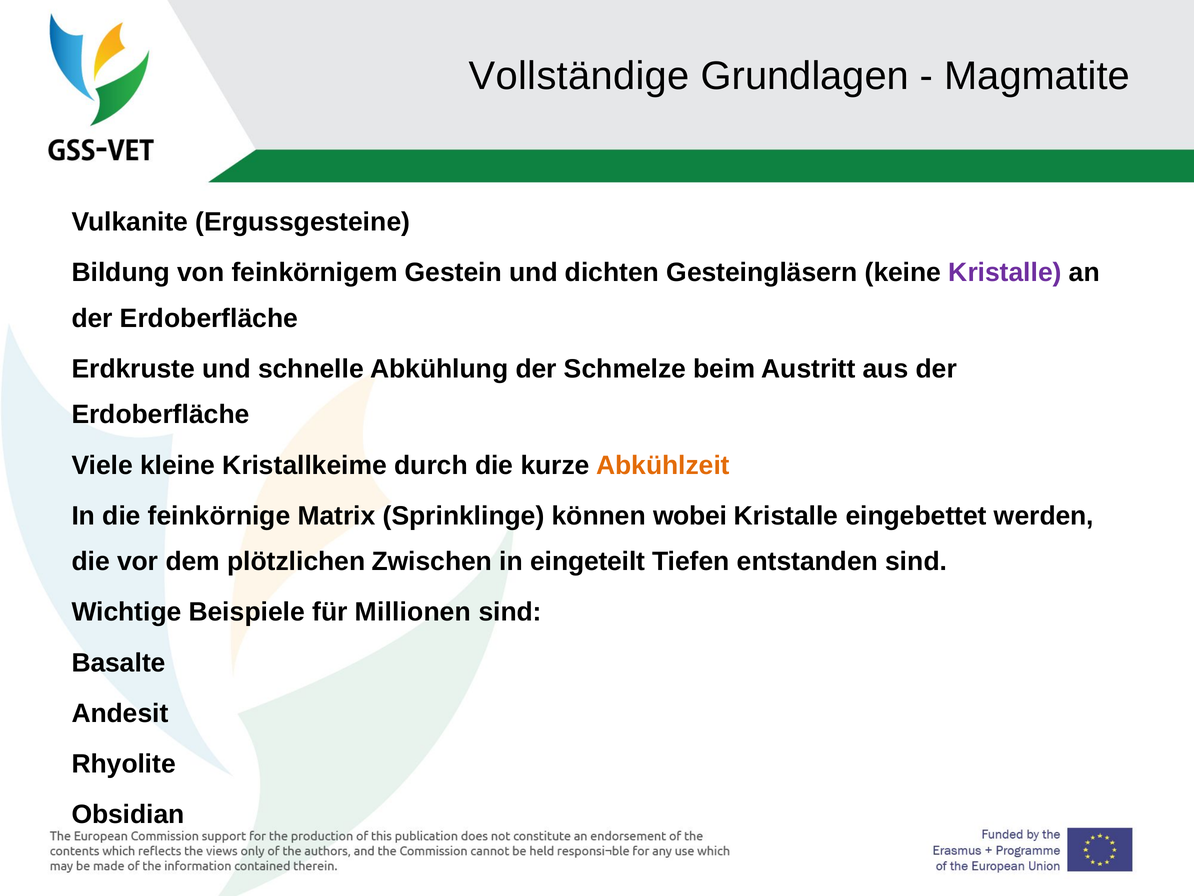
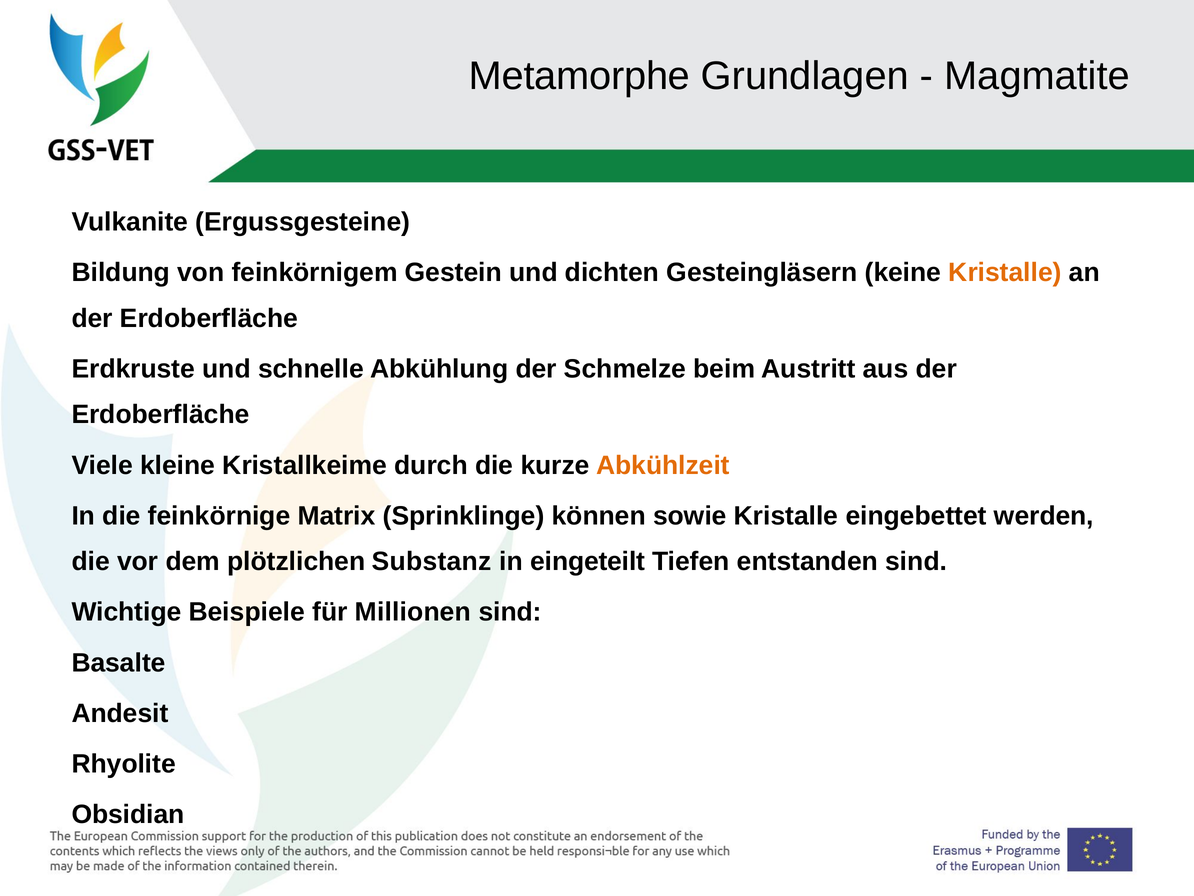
Vollständige: Vollständige -> Metamorphe (579, 76)
Kristalle colour: purple -> orange (1005, 272)
wobei: wobei -> sowie (690, 516)
Zwischen: Zwischen -> Substanz (432, 561)
